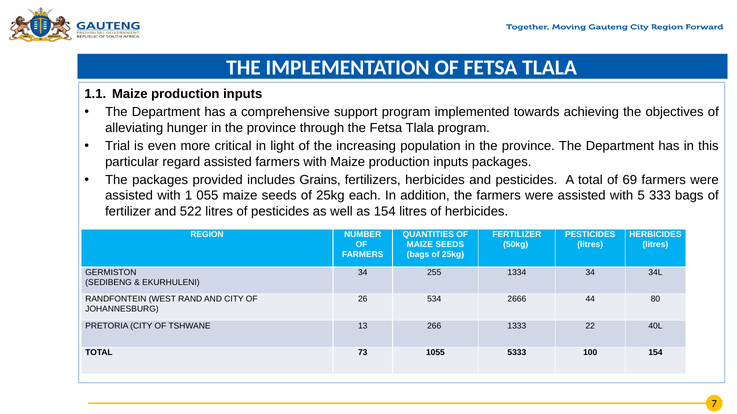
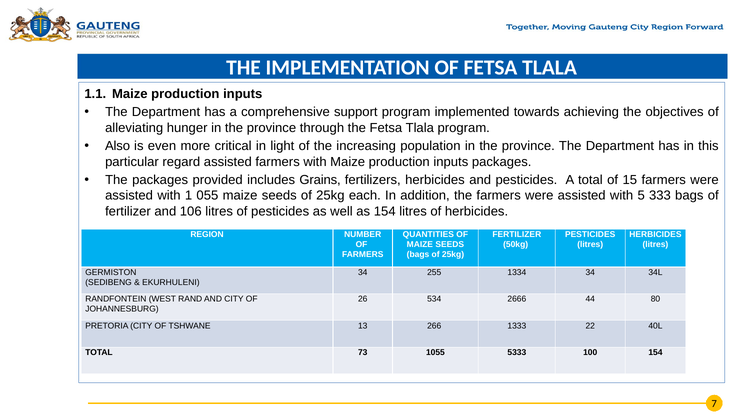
Trial: Trial -> Also (118, 146)
69: 69 -> 15 (630, 180)
522: 522 -> 106 (191, 212)
